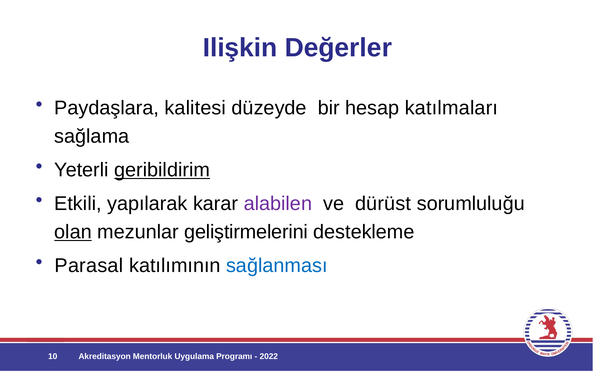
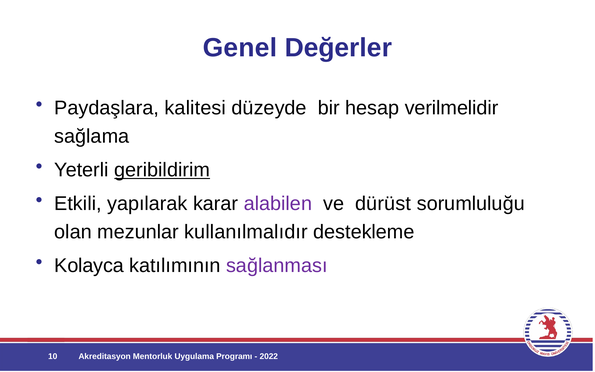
Ilişkin: Ilişkin -> Genel (240, 48)
katılmaları: katılmaları -> verilmelidir (452, 108)
olan underline: present -> none (73, 232)
geliştirmelerini: geliştirmelerini -> kullanılmalıdır (246, 232)
Parasal: Parasal -> Kolayca (89, 265)
sağlanması colour: blue -> purple (277, 265)
